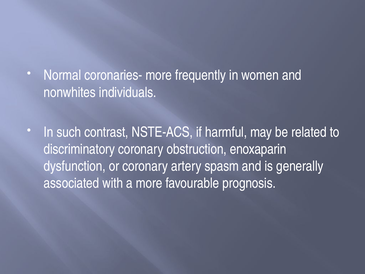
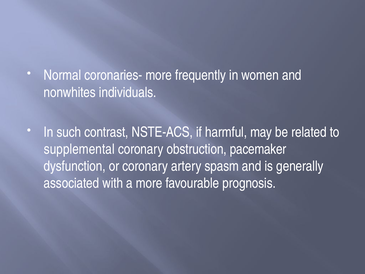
discriminatory: discriminatory -> supplemental (79, 149)
enoxaparin: enoxaparin -> pacemaker (258, 149)
